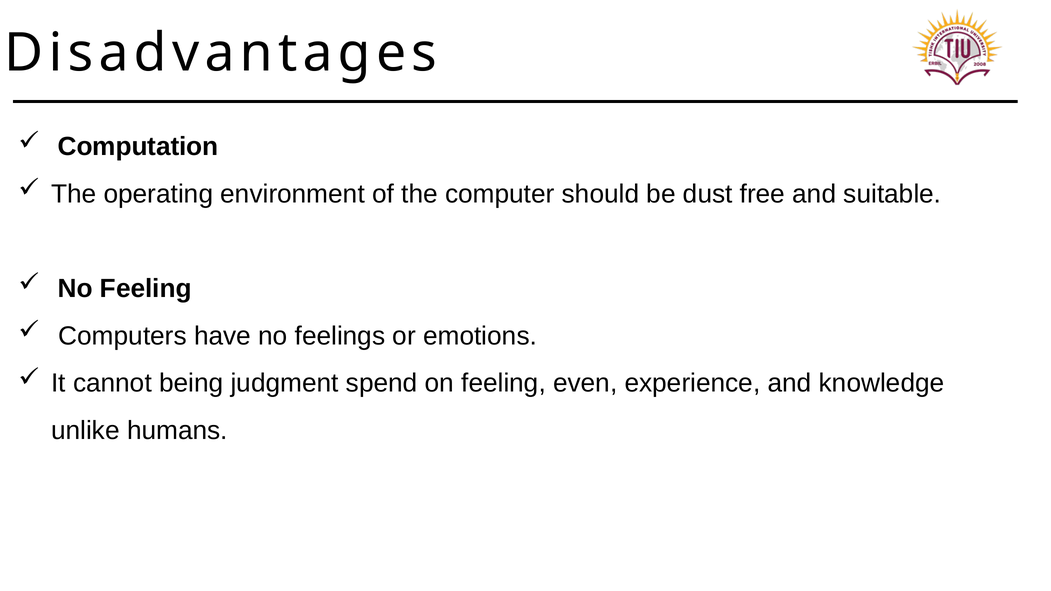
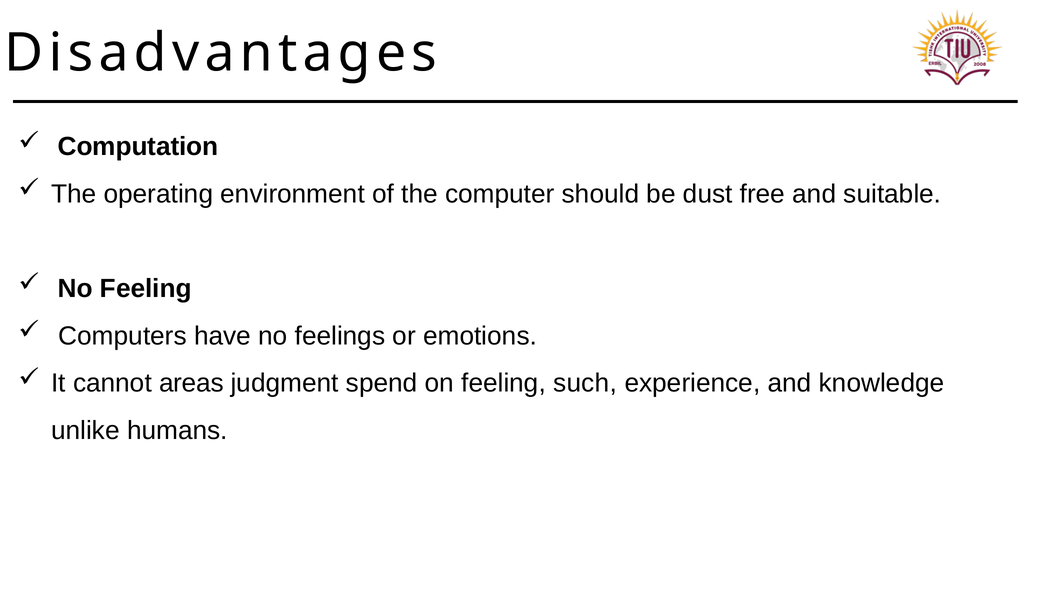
being: being -> areas (191, 383)
even: even -> such (585, 383)
